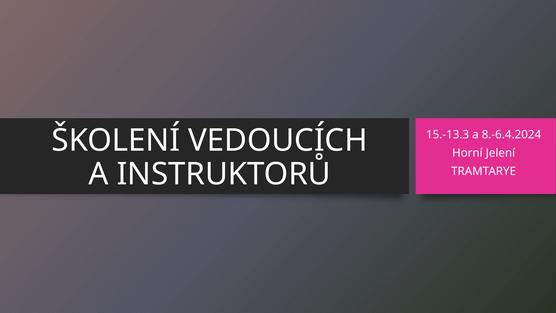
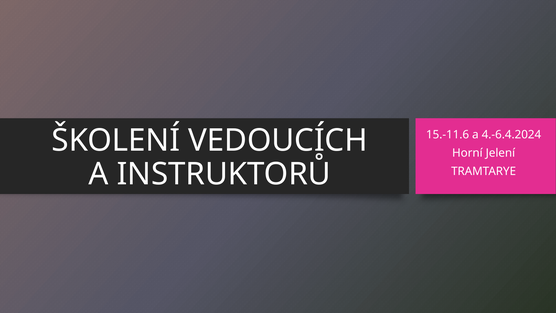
15.-13.3: 15.-13.3 -> 15.-11.6 (448, 135)
8.-6.4.2024: 8.-6.4.2024 -> 4.-6.4.2024 (511, 135)
